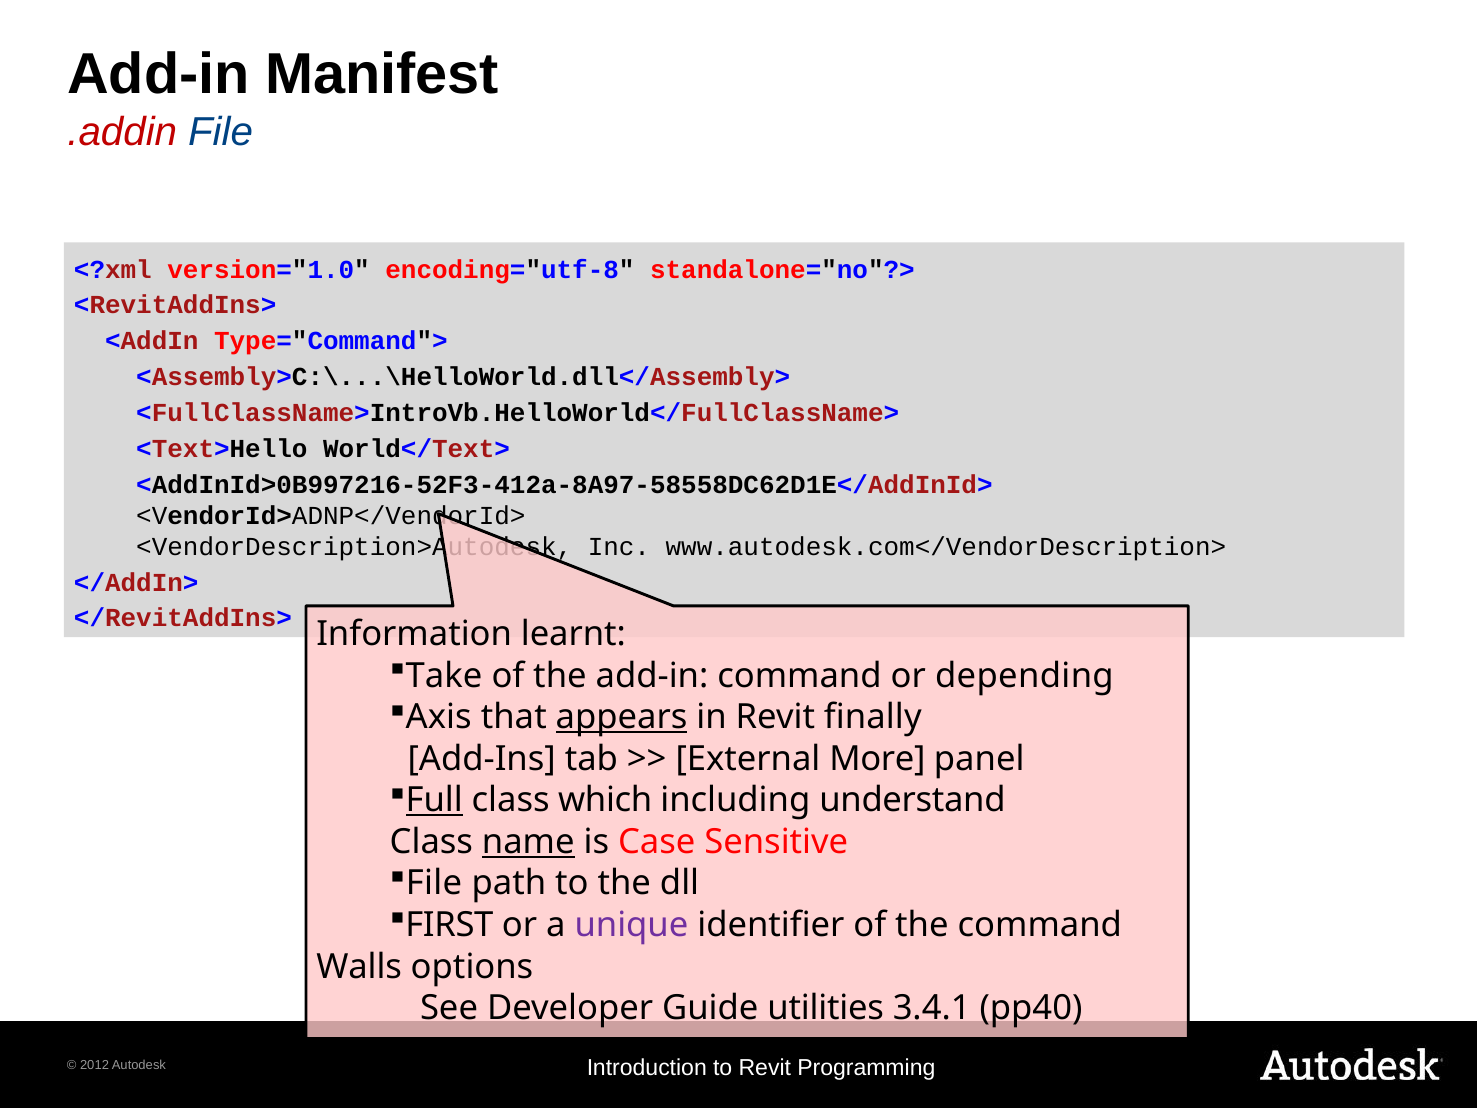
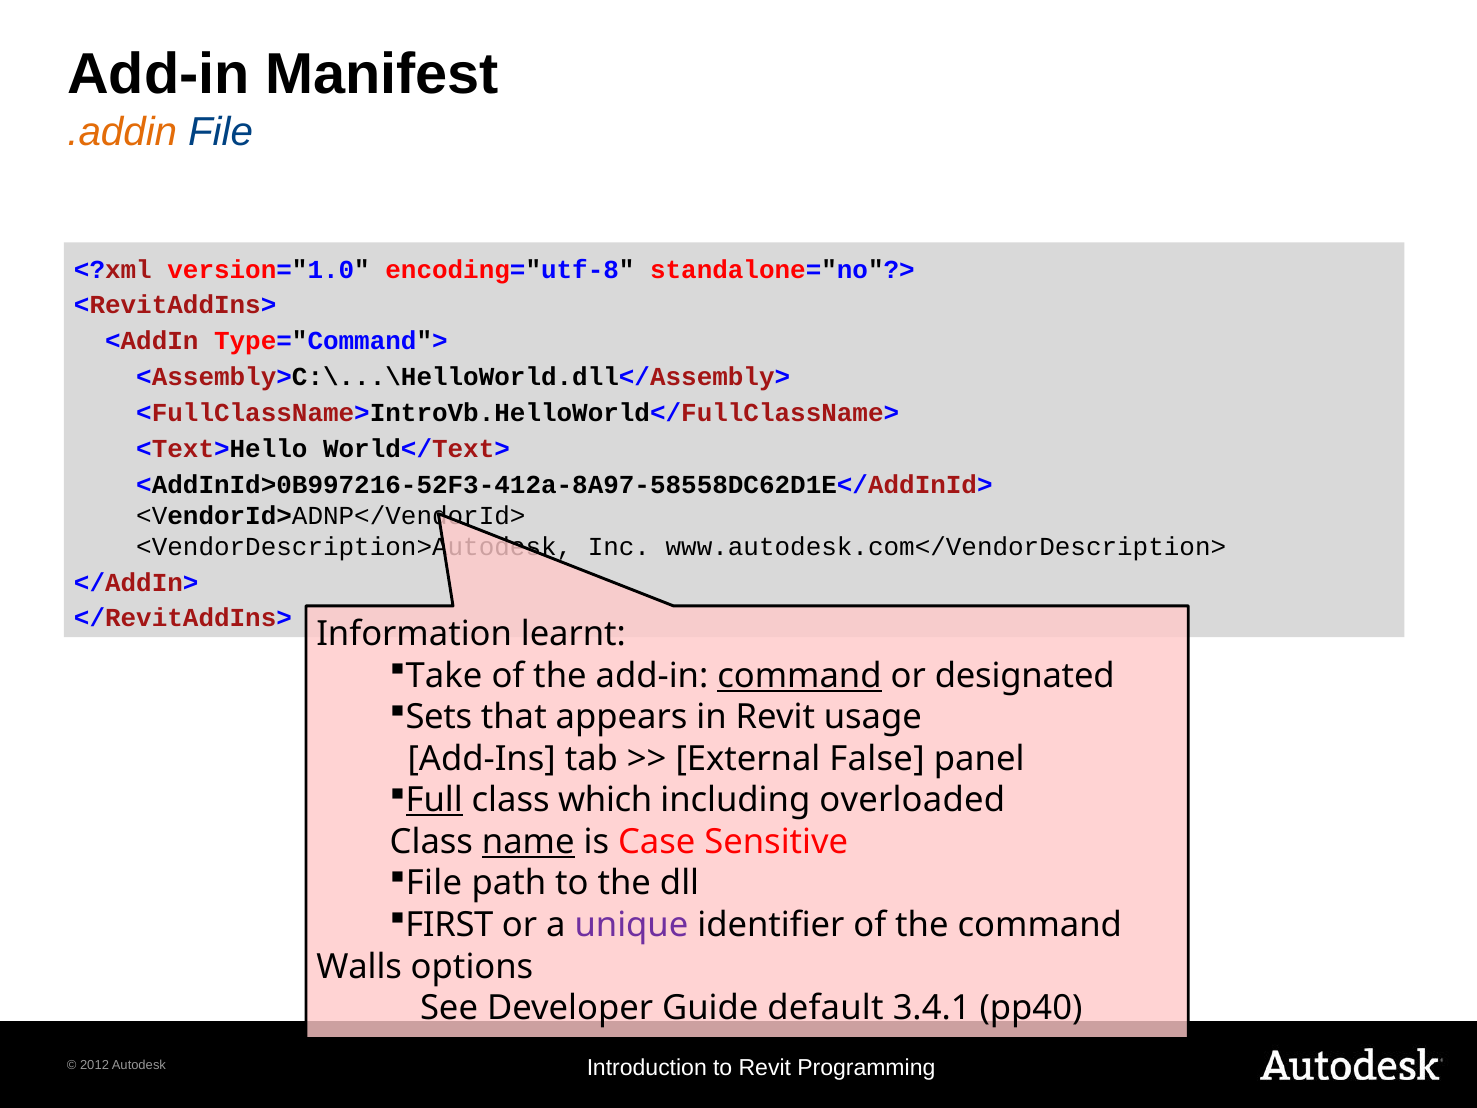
.addin colour: red -> orange (122, 132)
command underline: none -> present (799, 676)
depending: depending -> designated (1025, 676)
Axis: Axis -> Sets (439, 717)
appears underline: present -> none (622, 717)
finally: finally -> usage (873, 717)
More: More -> False (877, 759)
understand: understand -> overloaded (912, 800)
utilities: utilities -> default (825, 1008)
